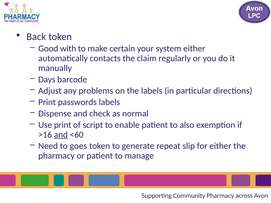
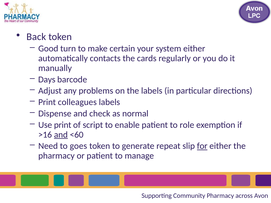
with: with -> turn (68, 49)
claim: claim -> cards (147, 58)
passwords: passwords -> colleagues (77, 102)
also: also -> role (187, 125)
for underline: none -> present (202, 146)
